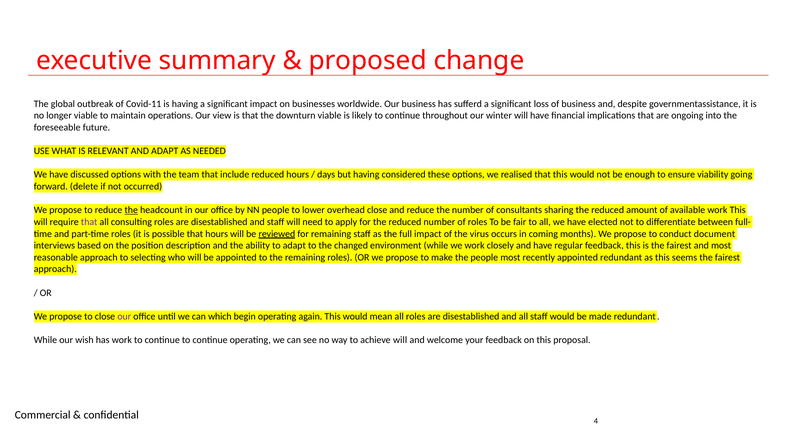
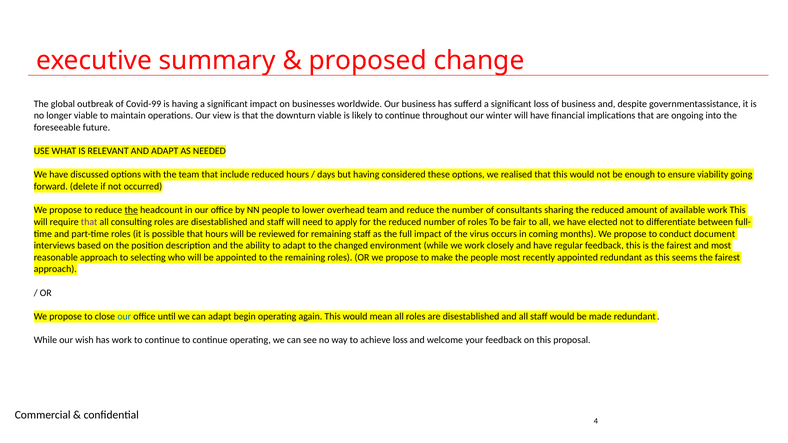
Covid-11: Covid-11 -> Covid-99 (144, 104)
overhead close: close -> team (377, 210)
reviewed underline: present -> none (277, 234)
our colour: purple -> blue (124, 317)
can which: which -> adapt (220, 317)
achieve will: will -> loss (400, 340)
